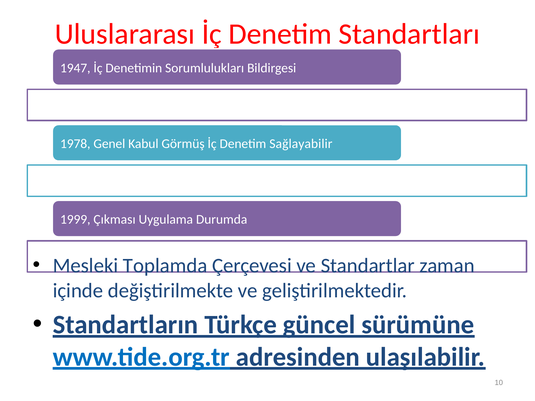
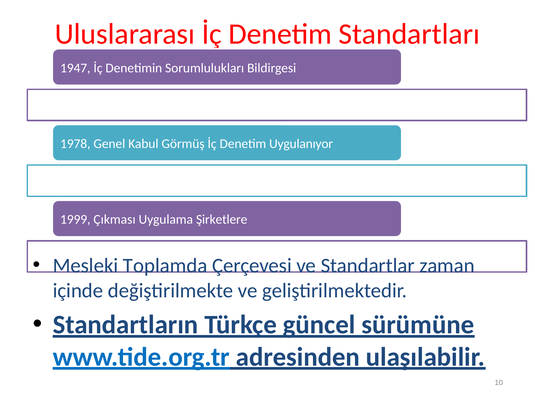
Sağlayabilir: Sağlayabilir -> Uygulanıyor (301, 144)
Durumda: Durumda -> Şirketlere (222, 220)
